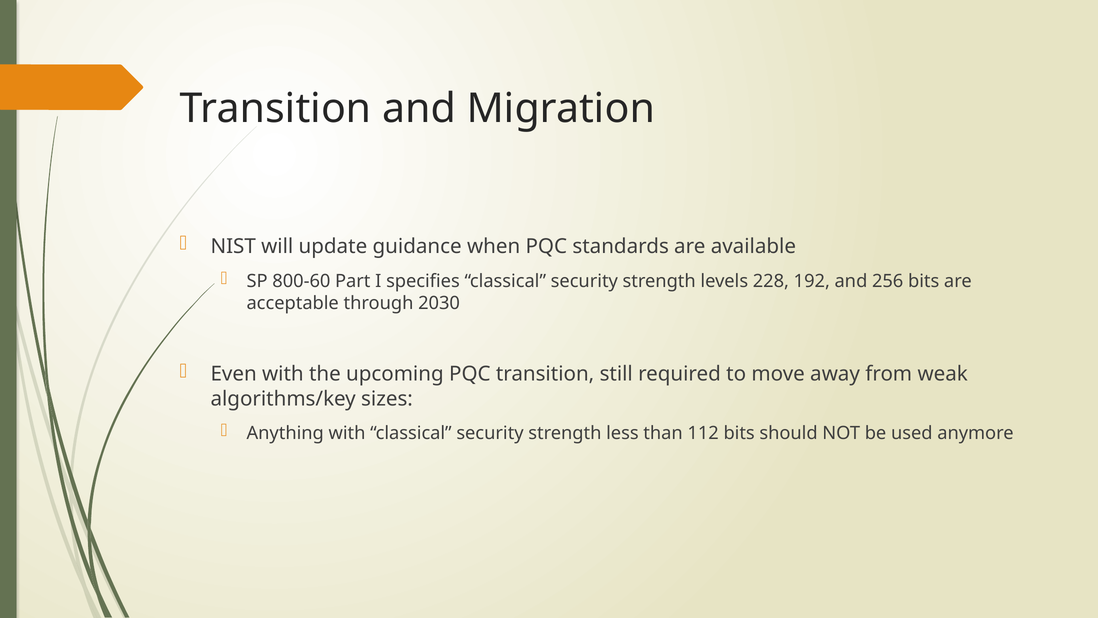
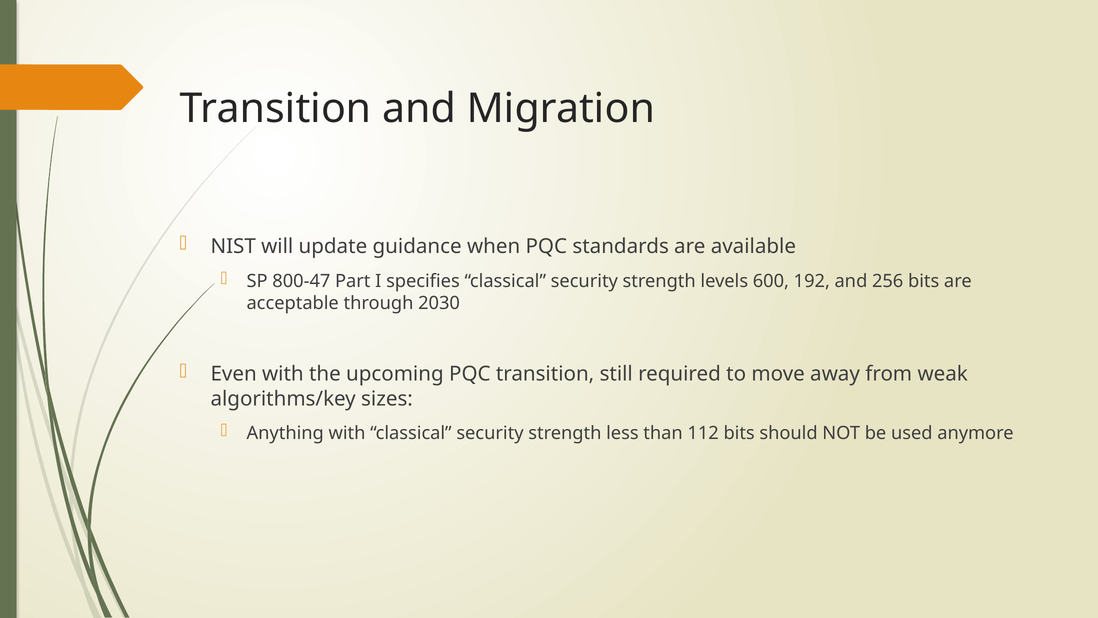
800-60: 800-60 -> 800-47 (301, 281)
228: 228 -> 600 (771, 281)
